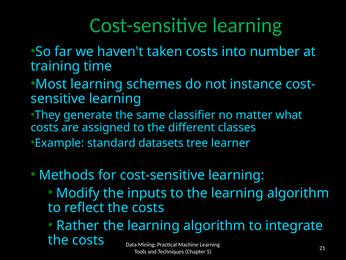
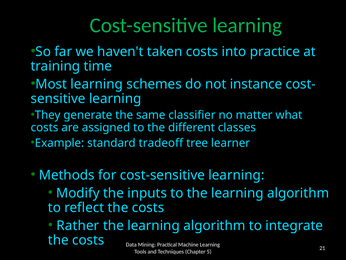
number: number -> practice (275, 52)
datasets: datasets -> tradeoff (161, 143)
